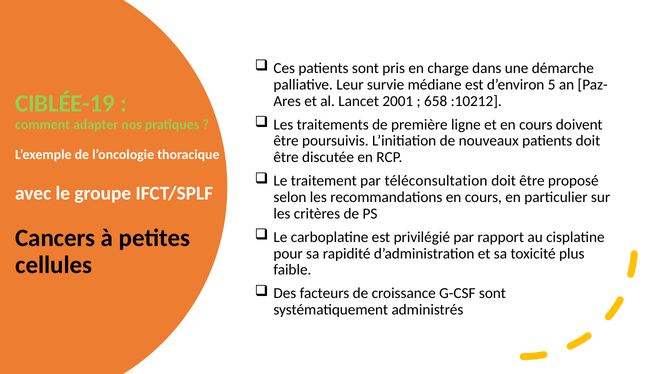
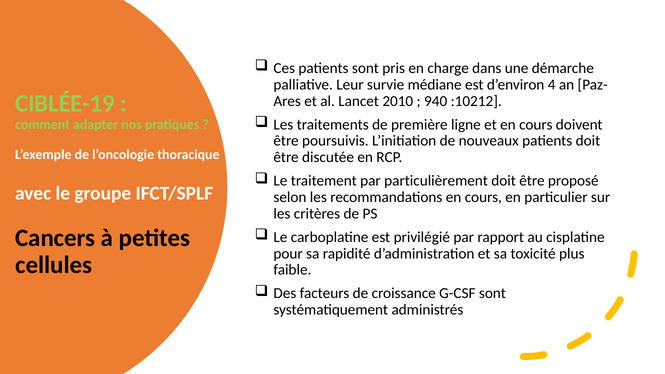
5: 5 -> 4 (552, 85)
2001: 2001 -> 2010 (398, 101)
658: 658 -> 940 (436, 101)
téléconsultation: téléconsultation -> particulièrement (436, 181)
